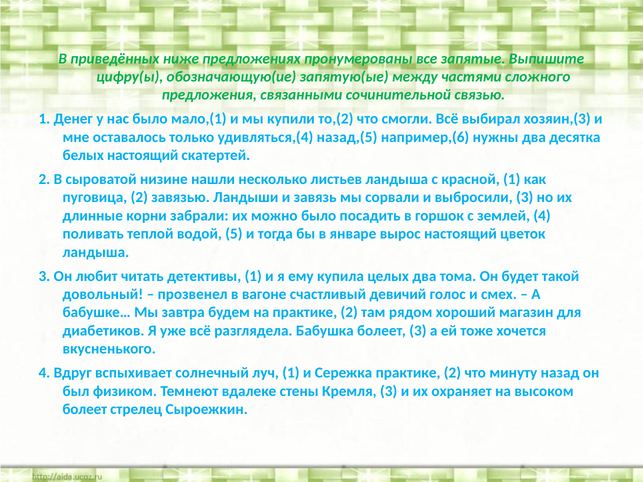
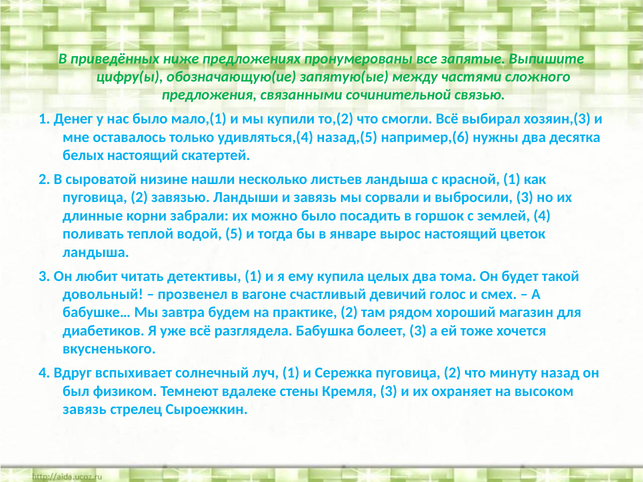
Сережка практике: практике -> пуговица (408, 373)
болеет: болеет -> завязь (85, 409)
